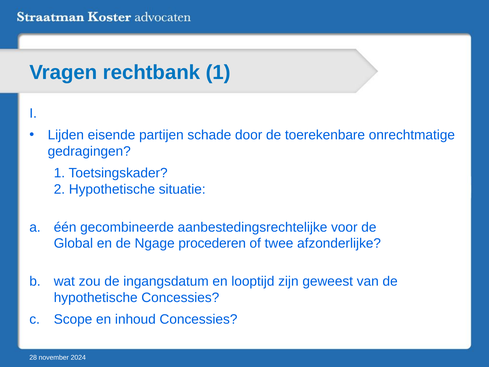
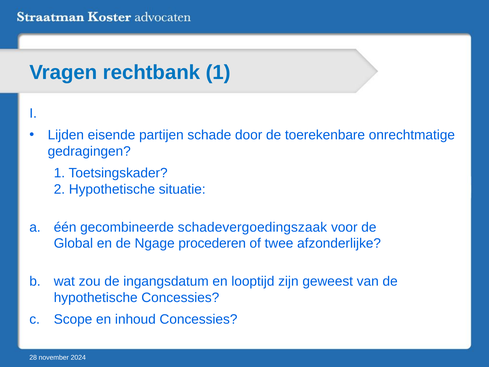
aanbestedingsrechtelijke: aanbestedingsrechtelijke -> schadevergoedingszaak (252, 227)
